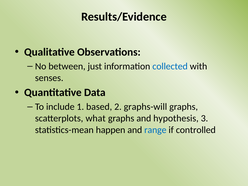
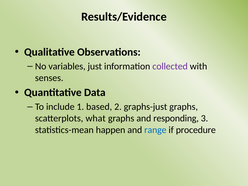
between: between -> variables (67, 66)
collected colour: blue -> purple (170, 66)
graphs-will: graphs-will -> graphs-just (145, 107)
hypothesis: hypothesis -> responding (176, 118)
controlled: controlled -> procedure (196, 130)
